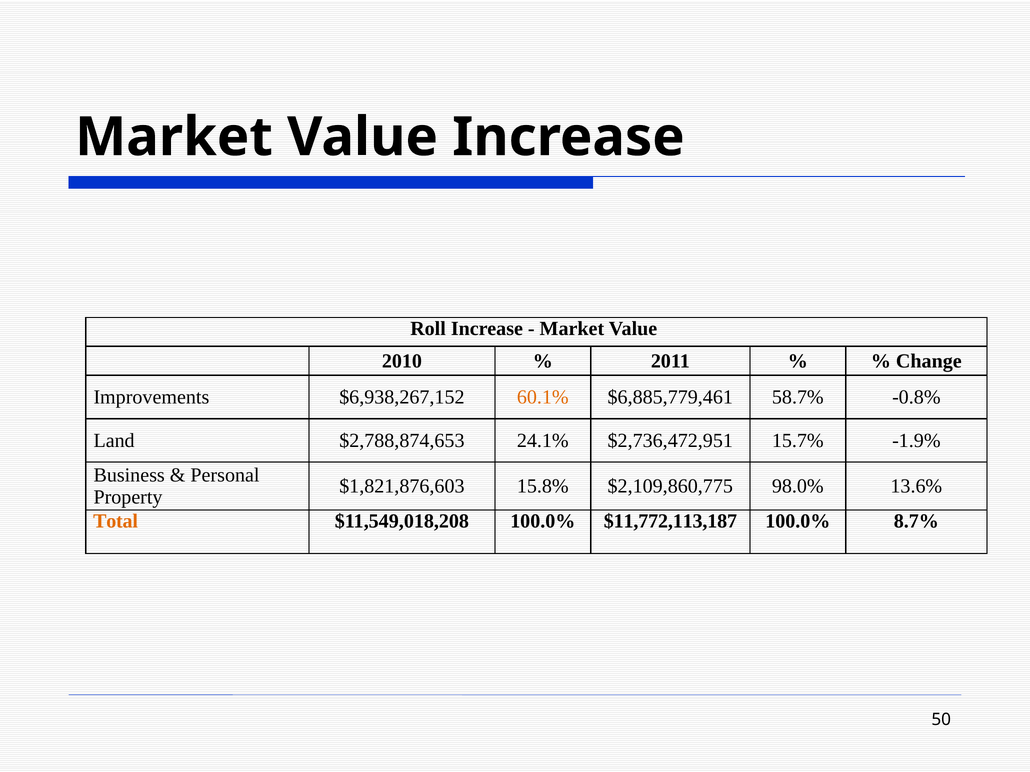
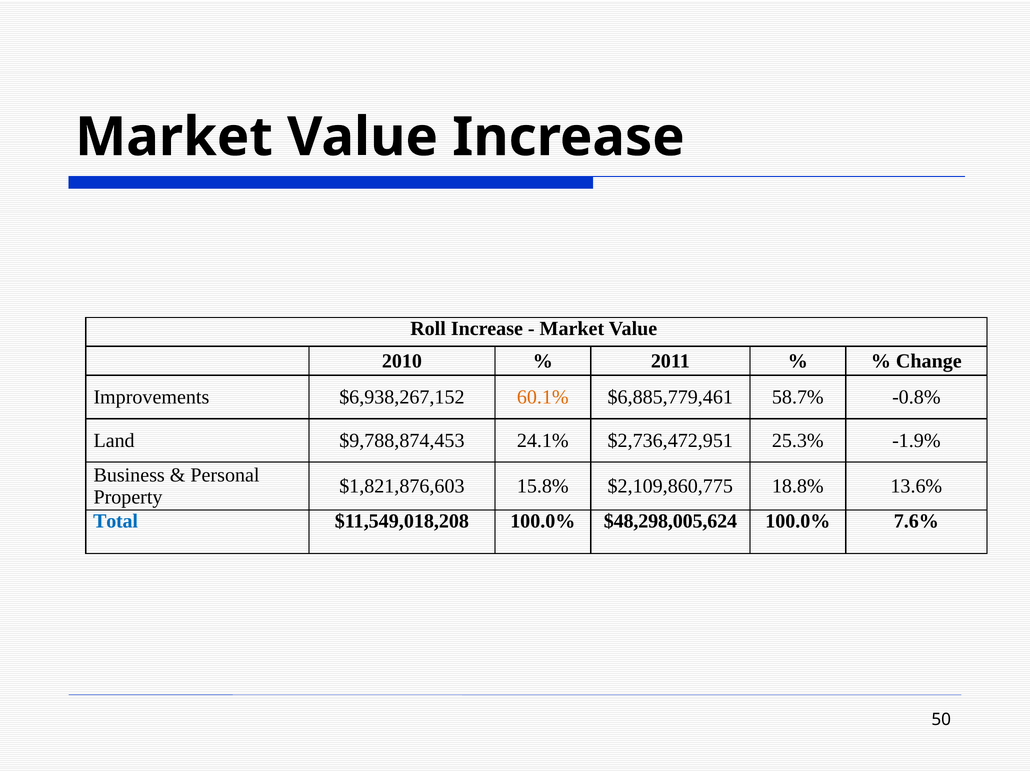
$2,788,874,653: $2,788,874,653 -> $9,788,874,453 (402, 441)
15.7%: 15.7% -> 25.3% (798, 441)
98.0%: 98.0% -> 18.8% (798, 487)
Total colour: orange -> blue (116, 522)
$11,772,113,187: $11,772,113,187 -> $48,298,005,624 (670, 522)
8.7%: 8.7% -> 7.6% (916, 522)
